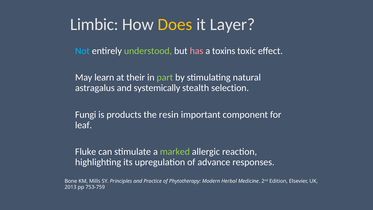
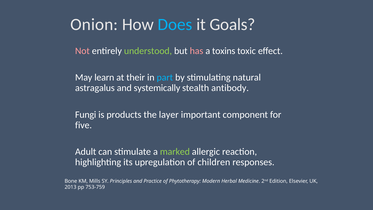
Limbic: Limbic -> Onion (94, 25)
Does colour: yellow -> light blue (175, 25)
Layer: Layer -> Goals (232, 25)
Not colour: light blue -> pink (82, 51)
part colour: light green -> light blue (165, 77)
selection: selection -> antibody (230, 88)
resin: resin -> layer (169, 114)
leaf: leaf -> five (84, 125)
Fluke: Fluke -> Adult (86, 152)
advance: advance -> children (214, 162)
